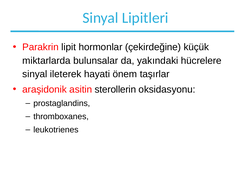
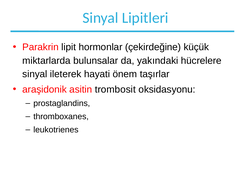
sterollerin: sterollerin -> trombosit (115, 90)
